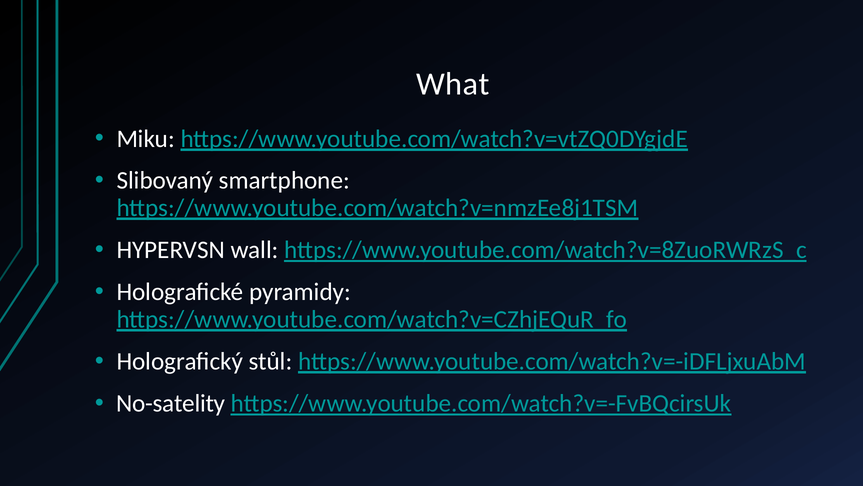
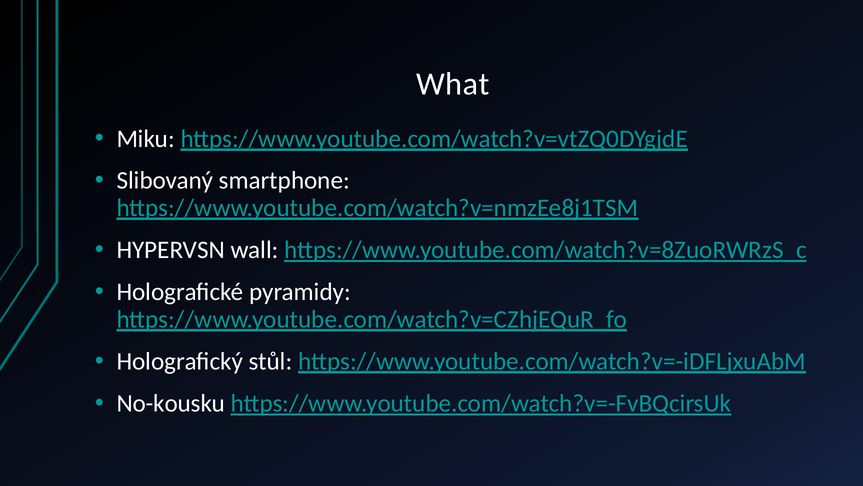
No-satelity: No-satelity -> No-kousku (171, 403)
